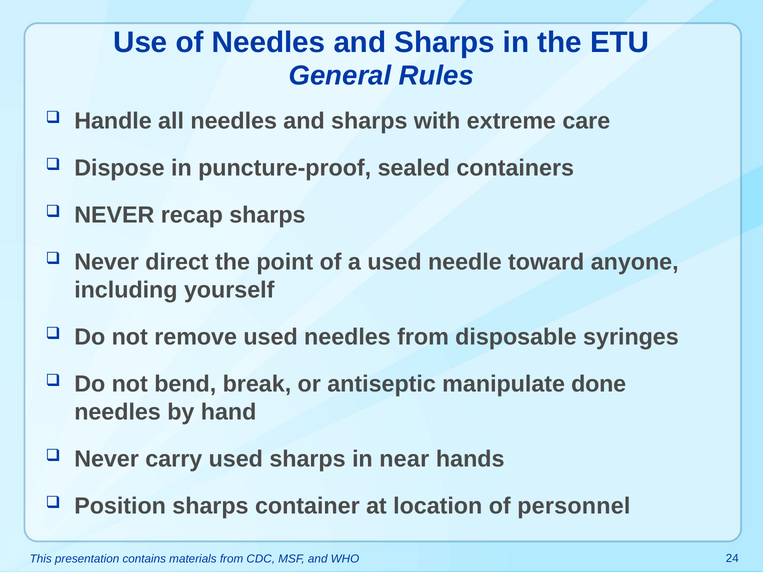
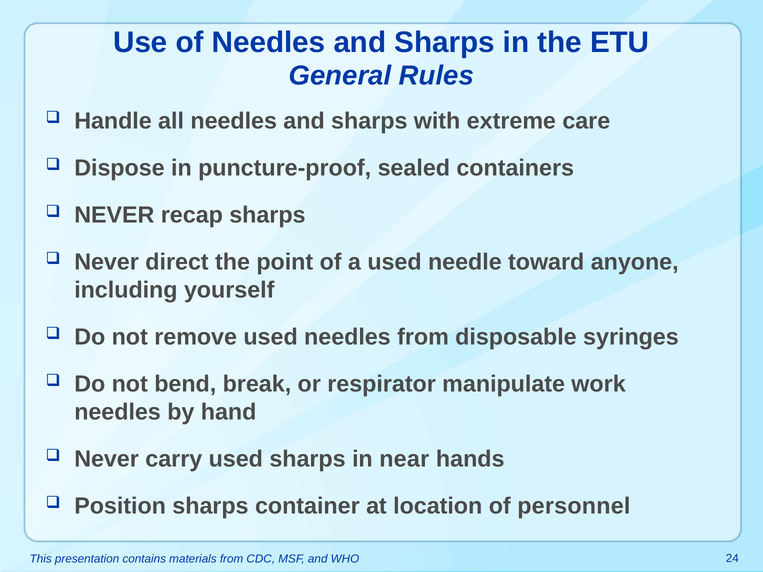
antiseptic: antiseptic -> respirator (382, 384)
done: done -> work (599, 384)
